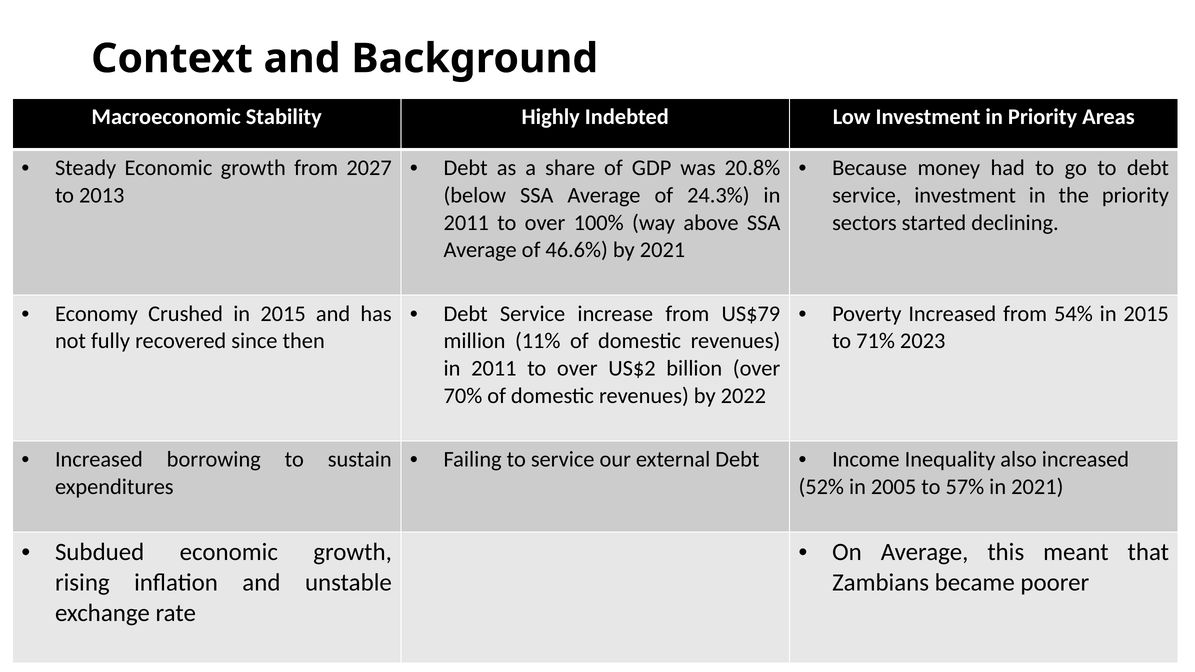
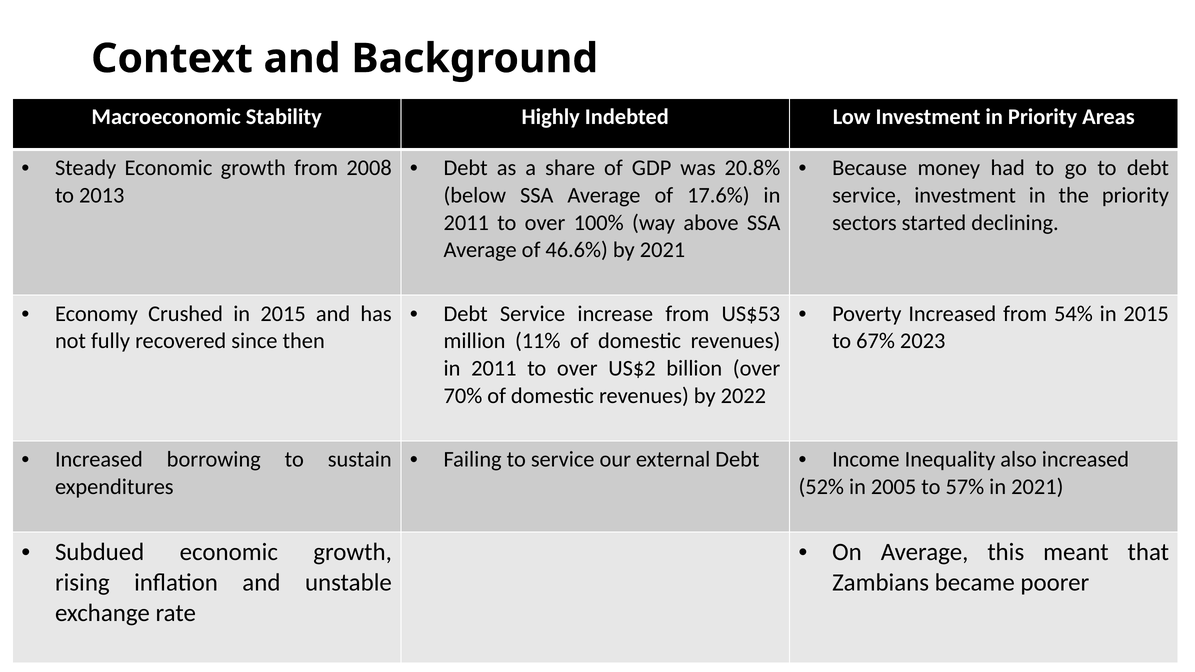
2027: 2027 -> 2008 (369, 168)
24.3%: 24.3% -> 17.6% (718, 195)
US$79: US$79 -> US$53 (751, 314)
71%: 71% -> 67% (876, 341)
